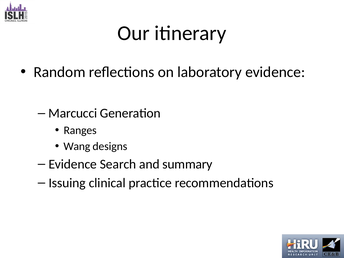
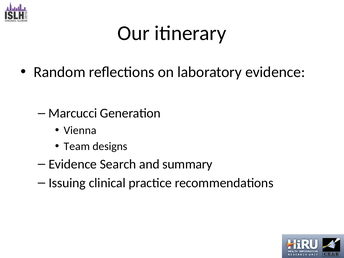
Ranges: Ranges -> Vienna (80, 130)
Wang: Wang -> Team (77, 146)
